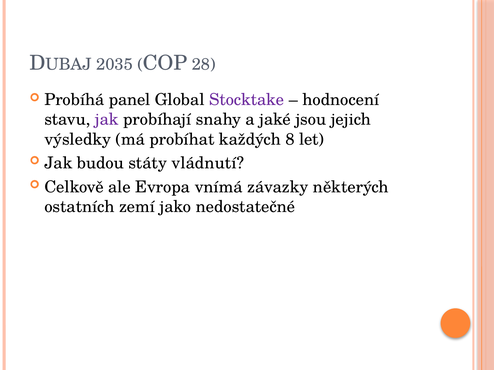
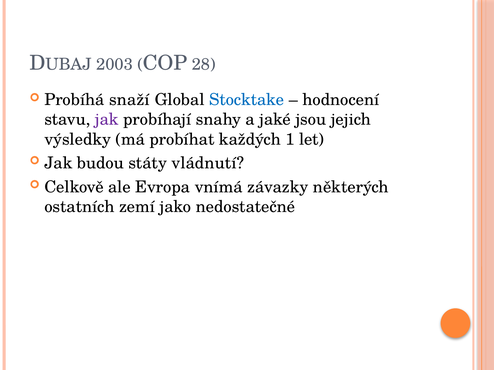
2035: 2035 -> 2003 (115, 65)
panel: panel -> snaží (130, 100)
Stocktake colour: purple -> blue (247, 100)
8: 8 -> 1 (290, 139)
